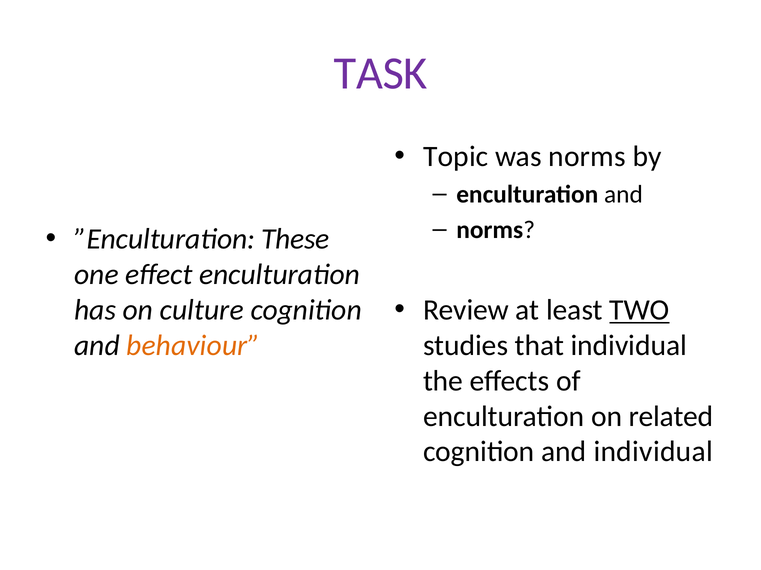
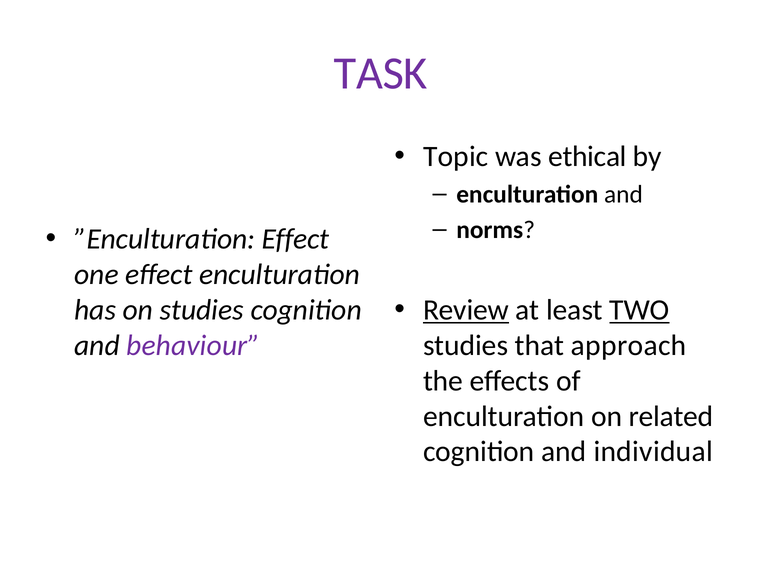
was norms: norms -> ethical (587, 157)
”Enculturation These: These -> Effect (295, 240)
Review underline: none -> present (466, 311)
on culture: culture -> studies (202, 310)
behaviour colour: orange -> purple (193, 346)
that individual: individual -> approach (629, 346)
